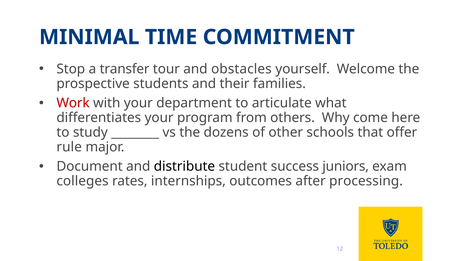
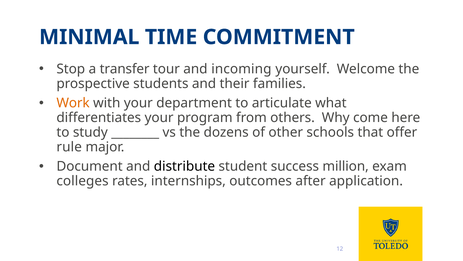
obstacles: obstacles -> incoming (241, 69)
Work colour: red -> orange (73, 103)
juniors: juniors -> million (346, 166)
processing: processing -> application (366, 181)
